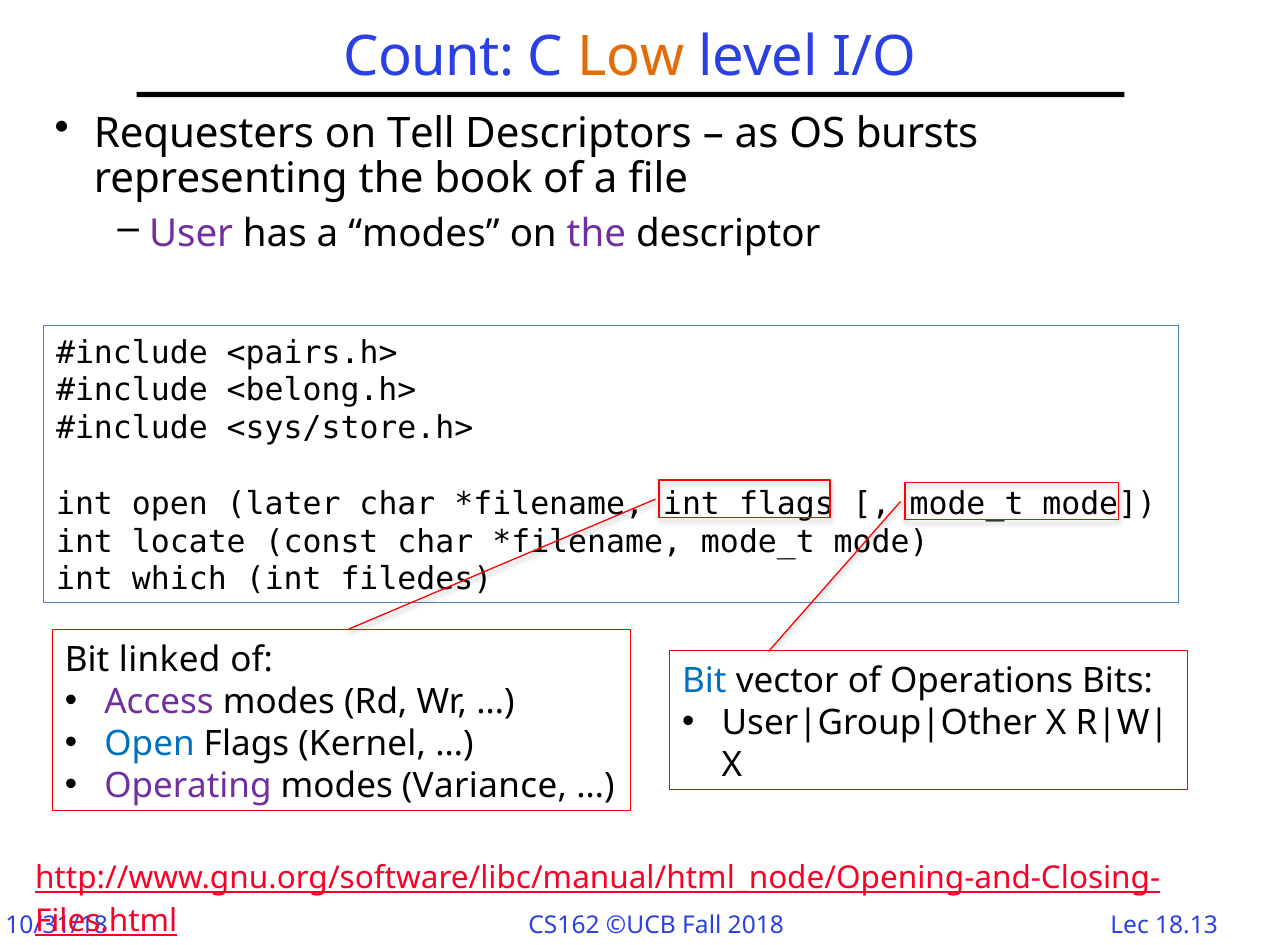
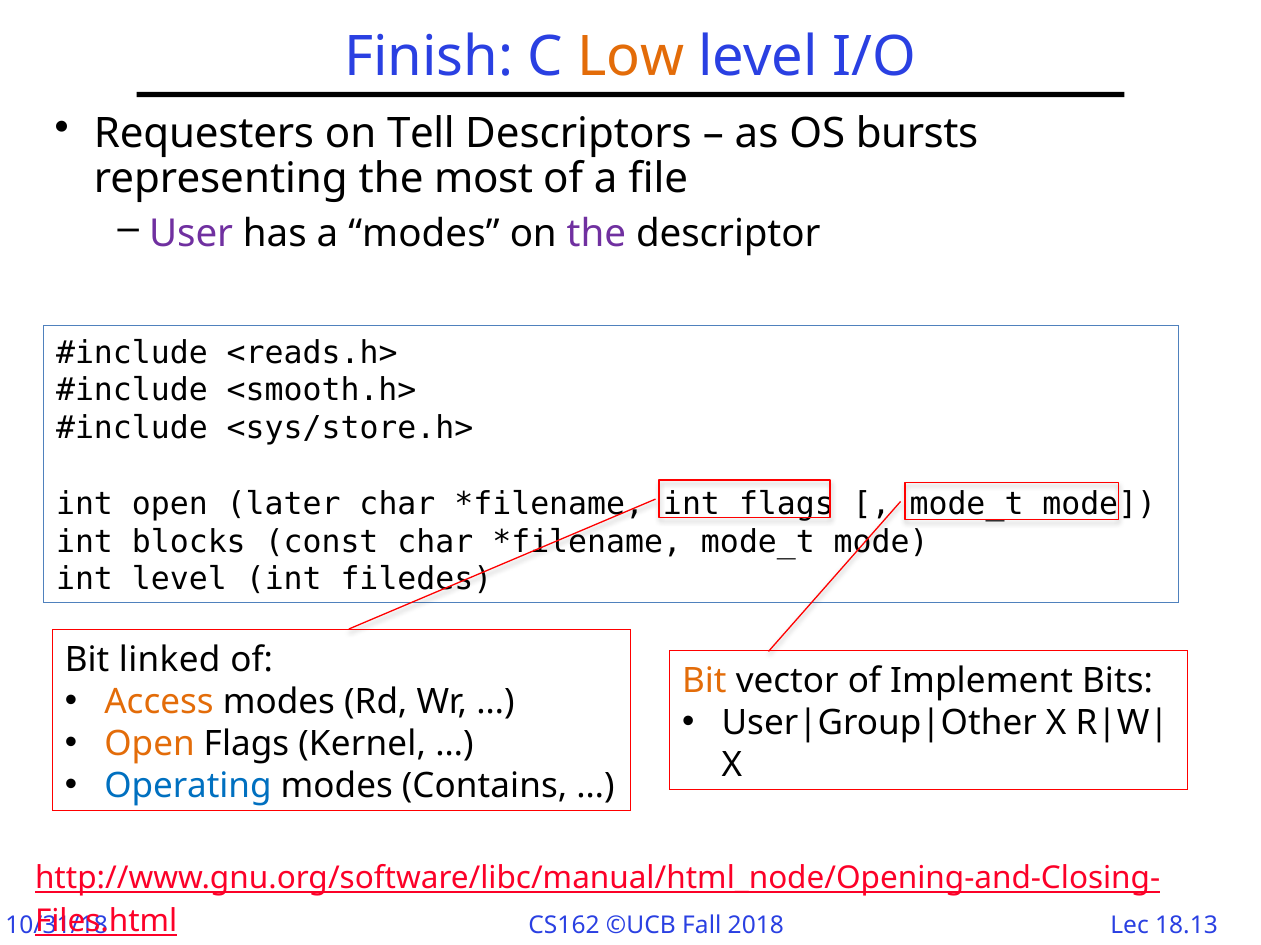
Count: Count -> Finish (429, 57)
book: book -> most (484, 179)
<pairs.h>: <pairs.h> -> <reads.h> (312, 353)
<belong.h>: <belong.h> -> <smooth.h> (322, 391)
locate: locate -> blocks (189, 542)
int which: which -> level (179, 580)
Bit colour: blue -> orange (704, 681)
Operations: Operations -> Implement (982, 681)
Access colour: purple -> orange (159, 702)
Open colour: blue -> orange (149, 744)
Operating colour: purple -> blue (188, 786)
Variance: Variance -> Contains (485, 786)
